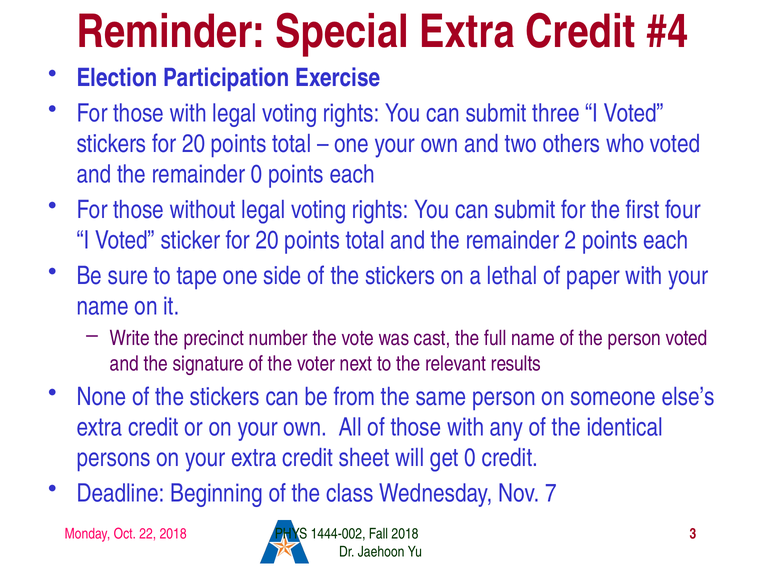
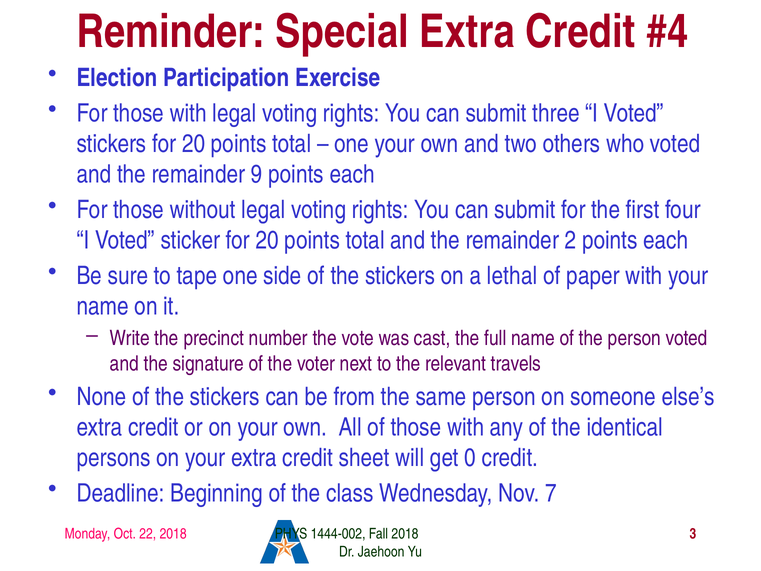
remainder 0: 0 -> 9 (257, 174)
results: results -> travels (516, 363)
